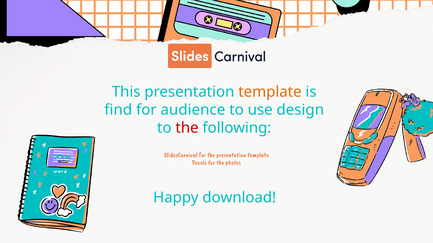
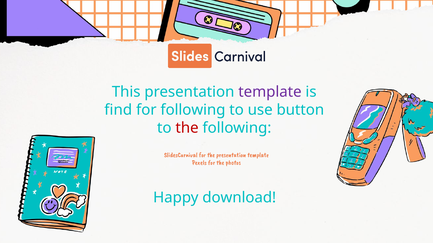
template colour: orange -> purple (270, 92)
for audience: audience -> following (193, 110)
design: design -> button (300, 110)
